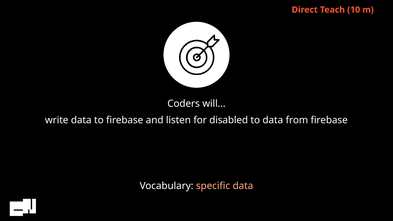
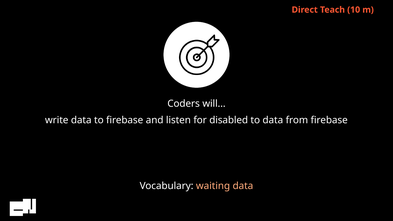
specific: specific -> waiting (213, 186)
